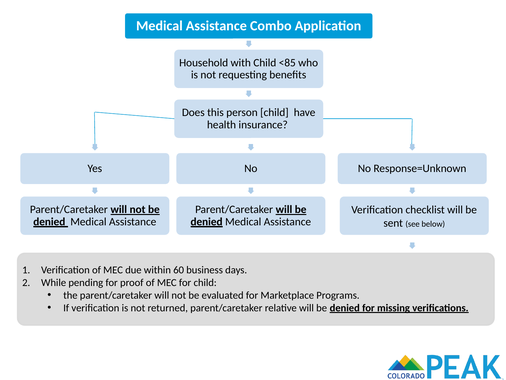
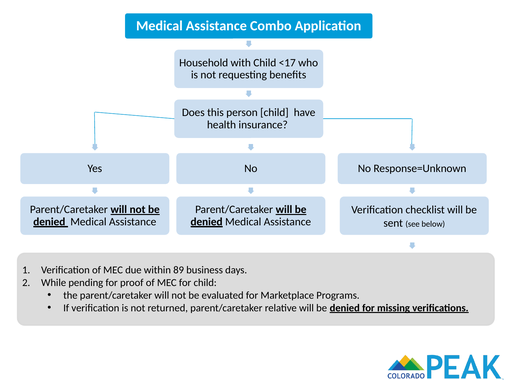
<85: <85 -> <17 (287, 63)
60: 60 -> 89 (179, 270)
